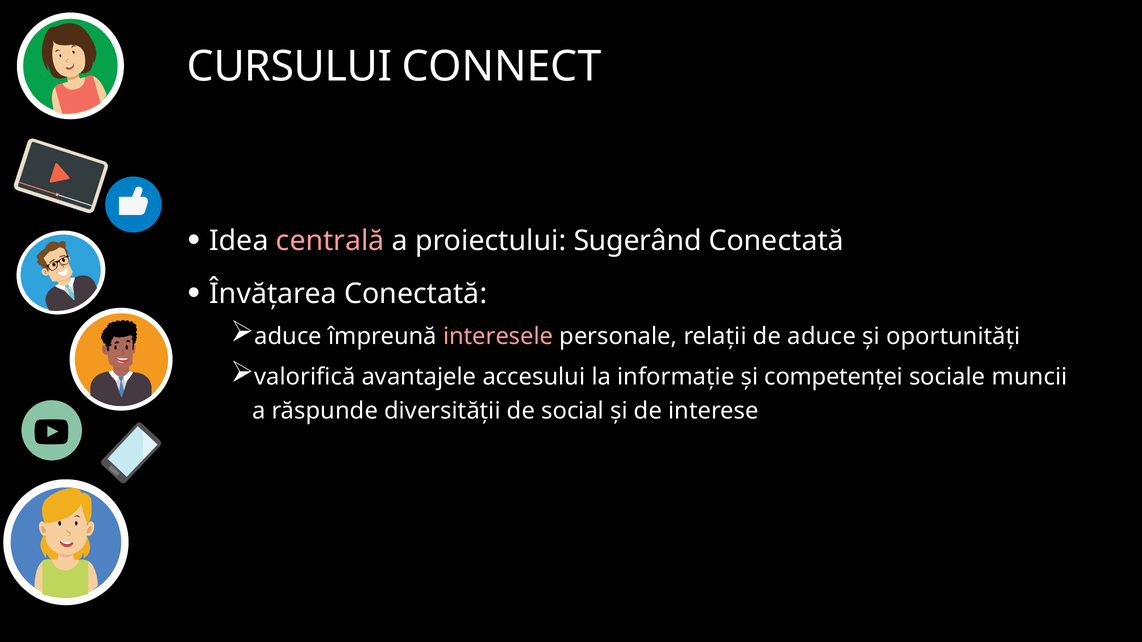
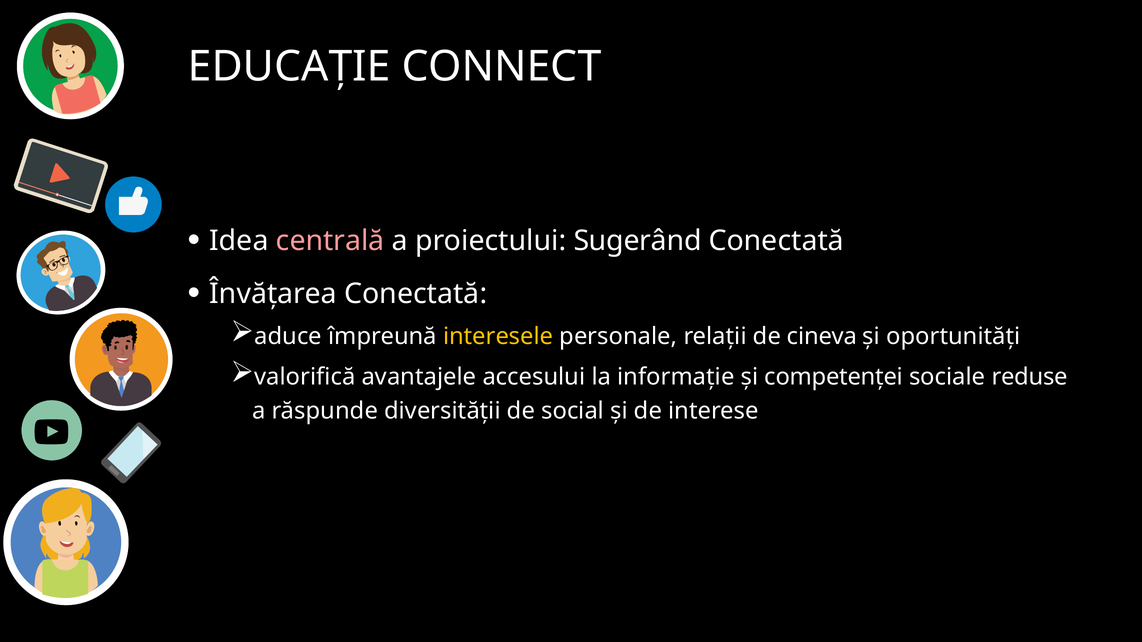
CURSULUI: CURSULUI -> EDUCAȚIE (289, 67)
interesele colour: pink -> yellow (498, 337)
de aduce: aduce -> cineva (822, 337)
muncii: muncii -> reduse (1030, 377)
